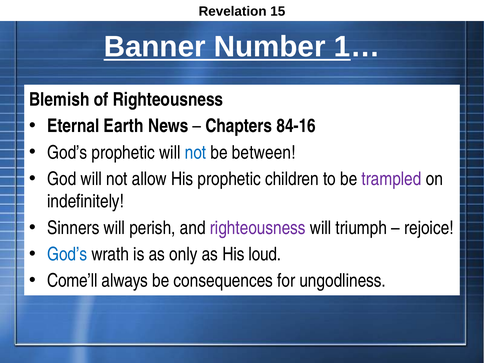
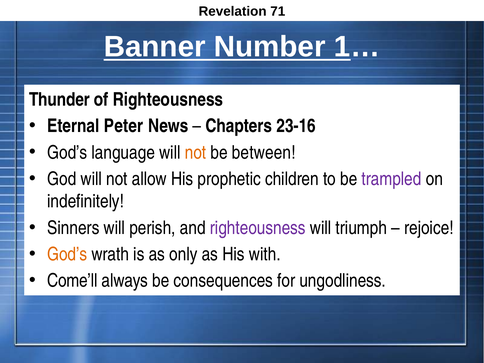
15: 15 -> 71 (278, 11)
Blemish: Blemish -> Thunder (59, 100)
Earth: Earth -> Peter (124, 126)
84-16: 84-16 -> 23-16 (296, 126)
God’s prophetic: prophetic -> language (123, 152)
not colour: blue -> orange (196, 152)
God’s colour: blue -> orange (67, 254)
loud: loud -> with (265, 254)
